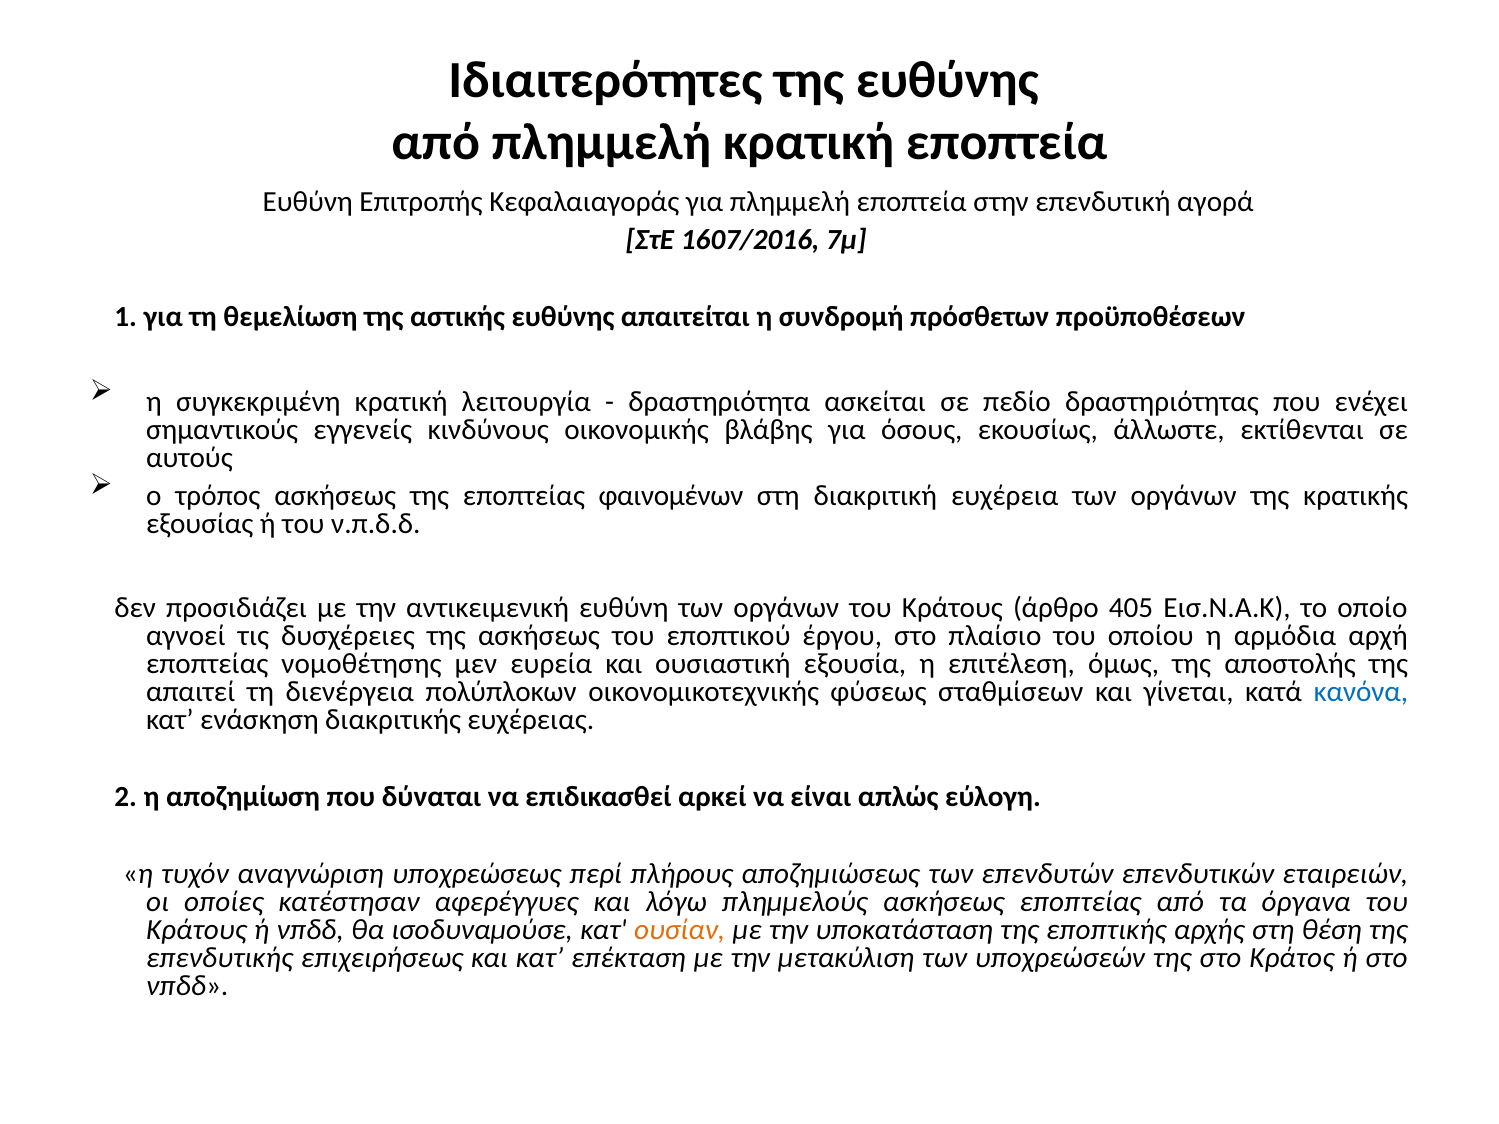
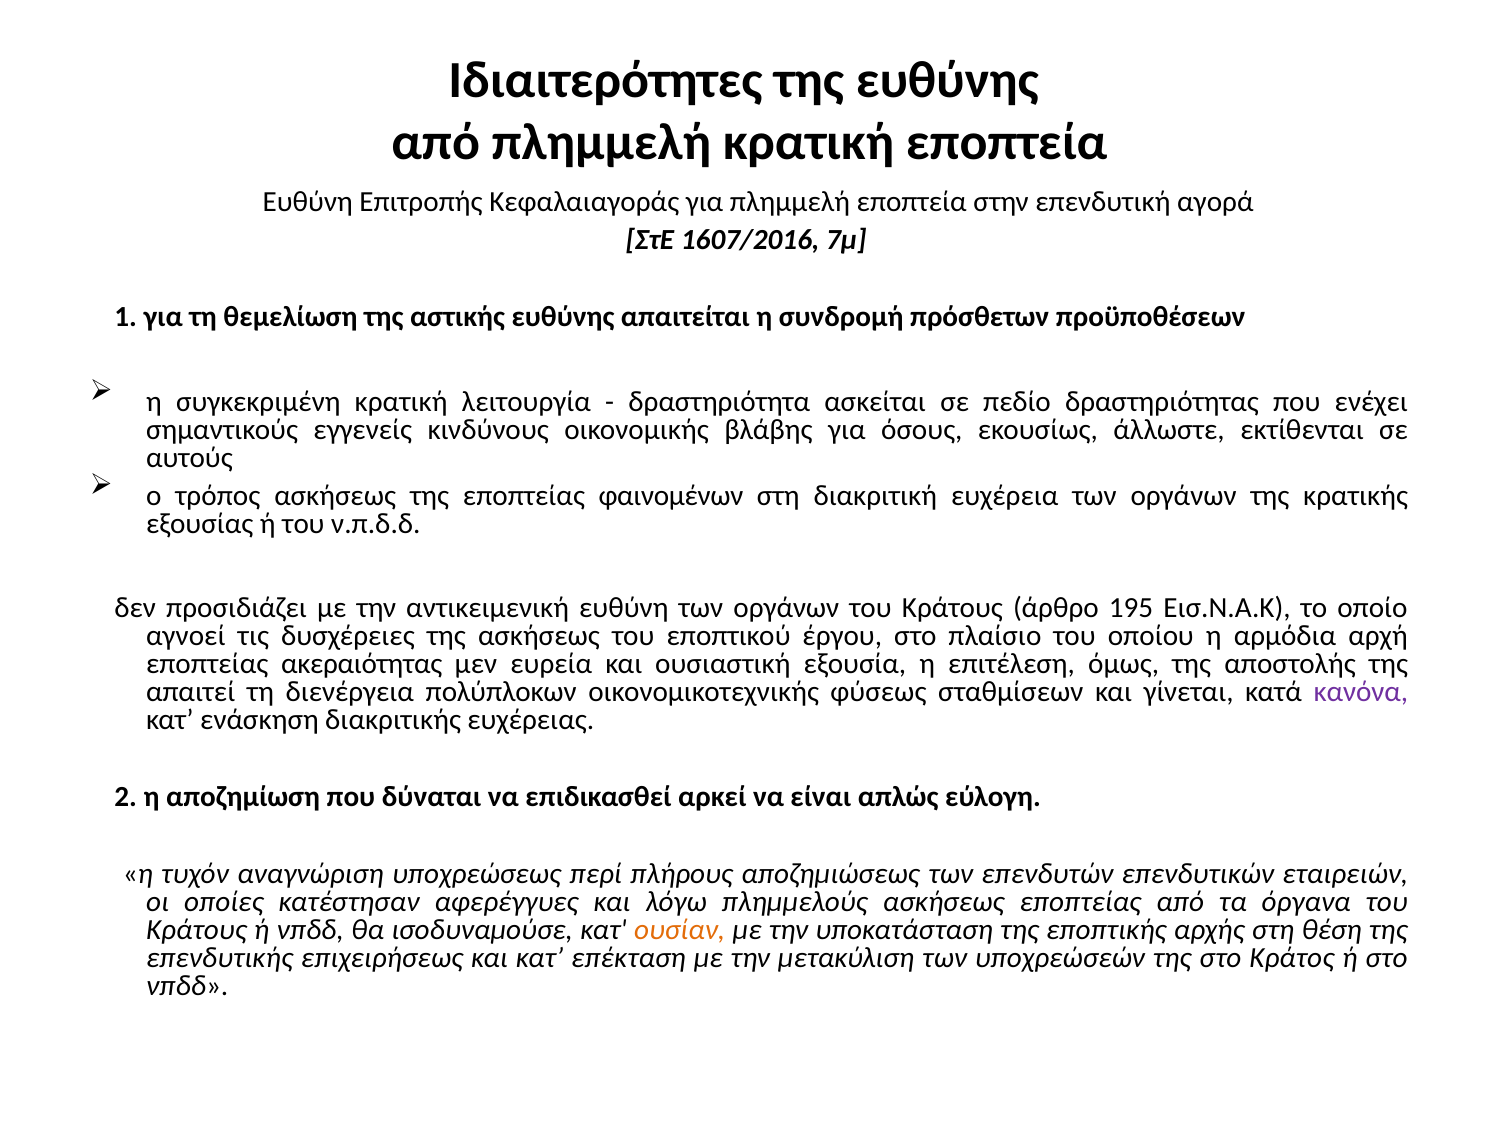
405: 405 -> 195 (1131, 608)
νομοθέτησης: νομοθέτησης -> ακεραιότητας (362, 664)
κανόνα colour: blue -> purple (1361, 692)
